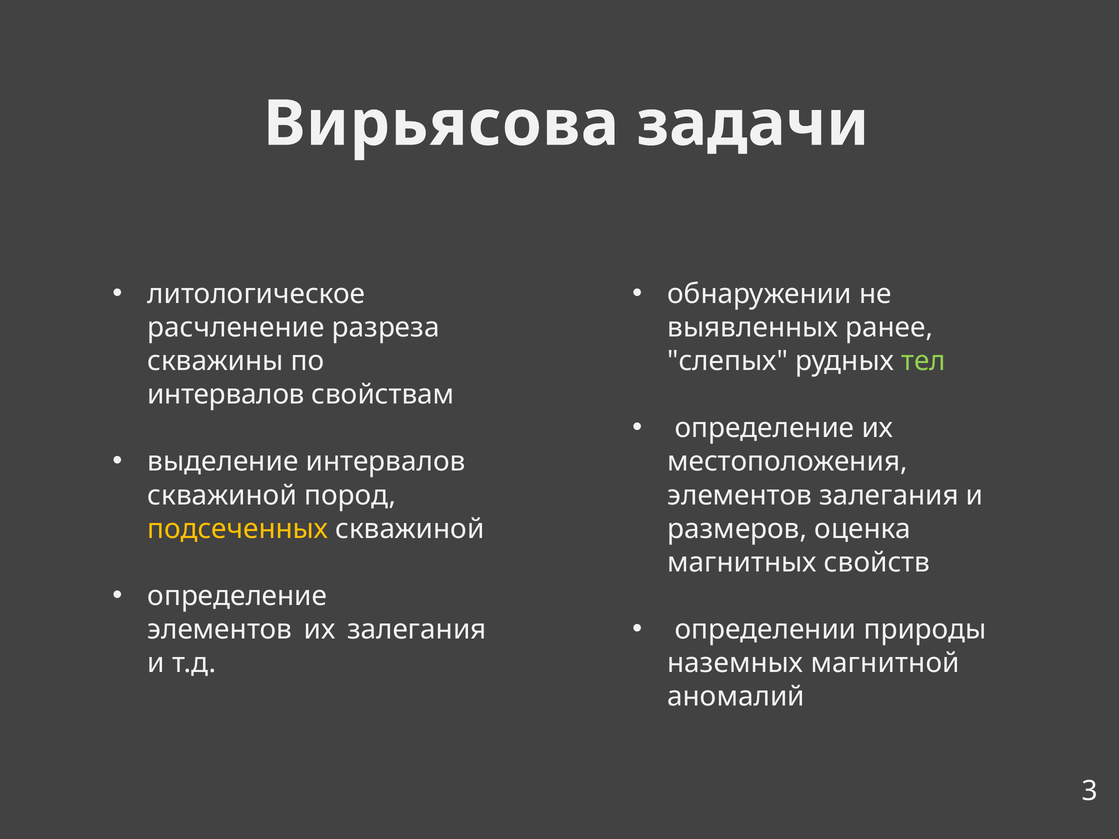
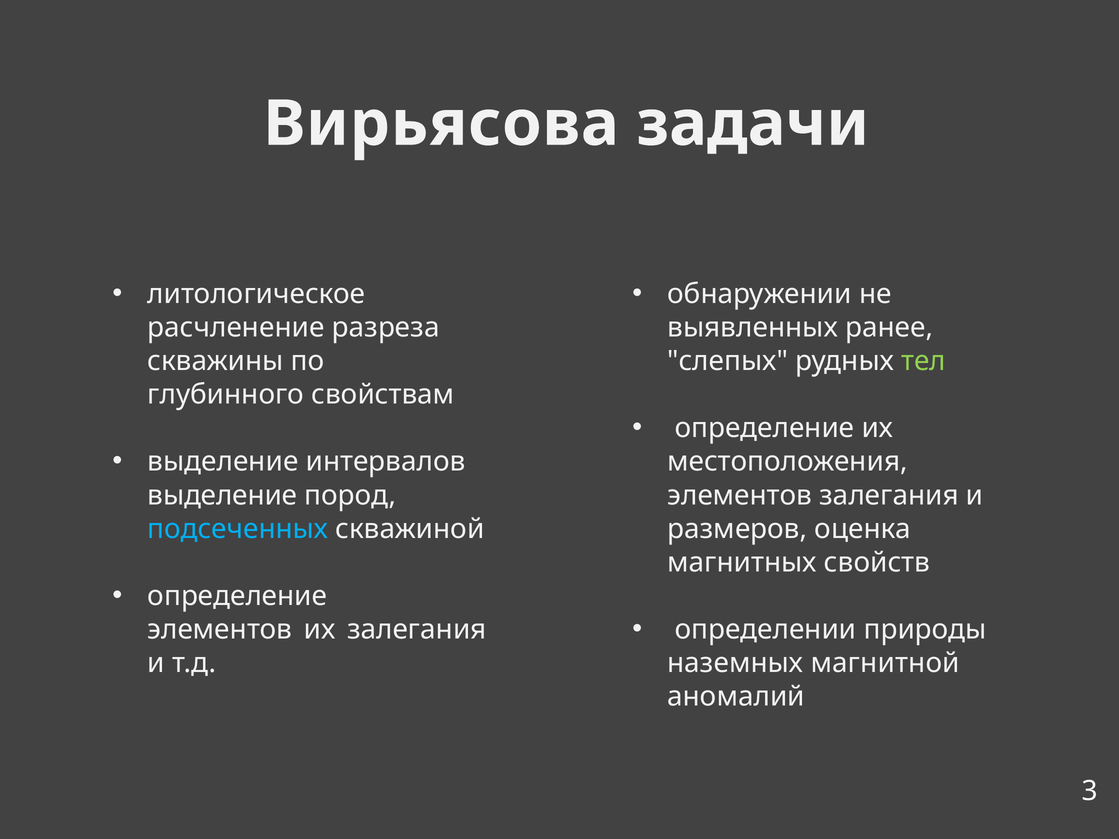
интервалов: интервалов -> глубинного (226, 395)
скважиной: скважиной -> выделение (222, 495)
подсеченных colour: yellow -> light blue (238, 529)
